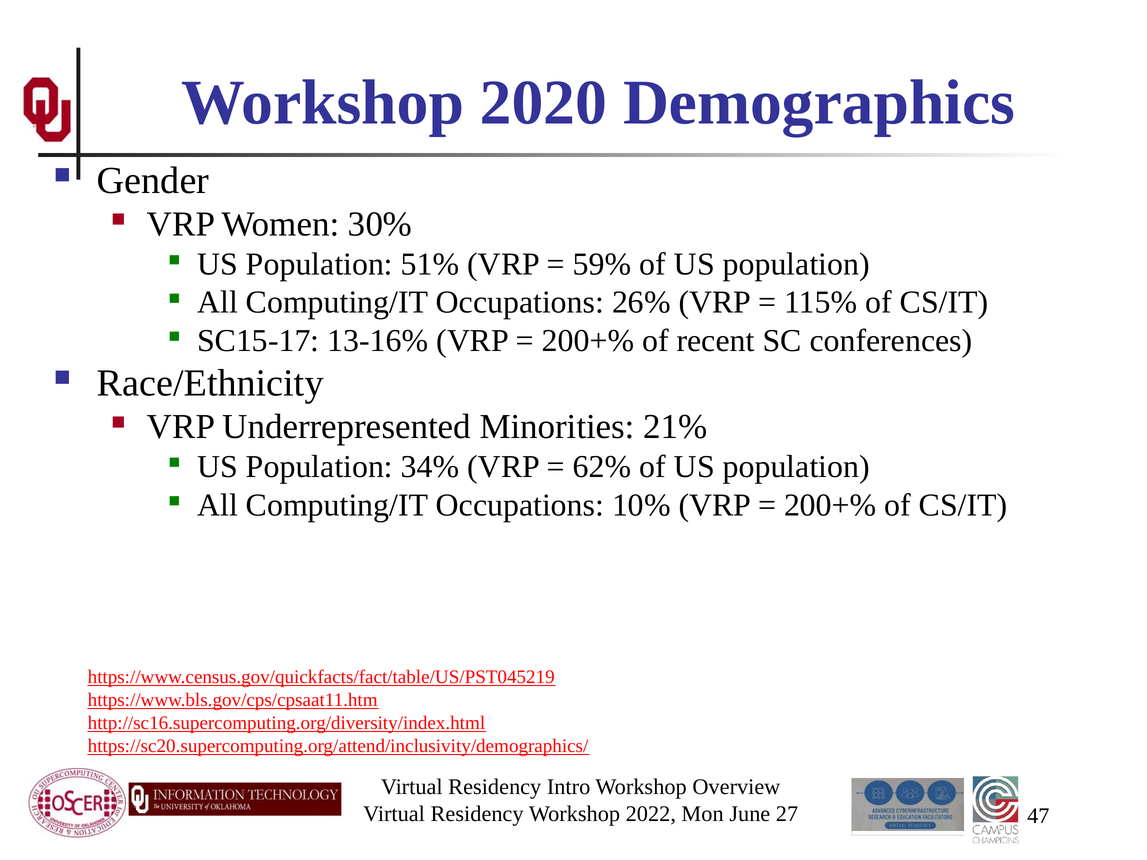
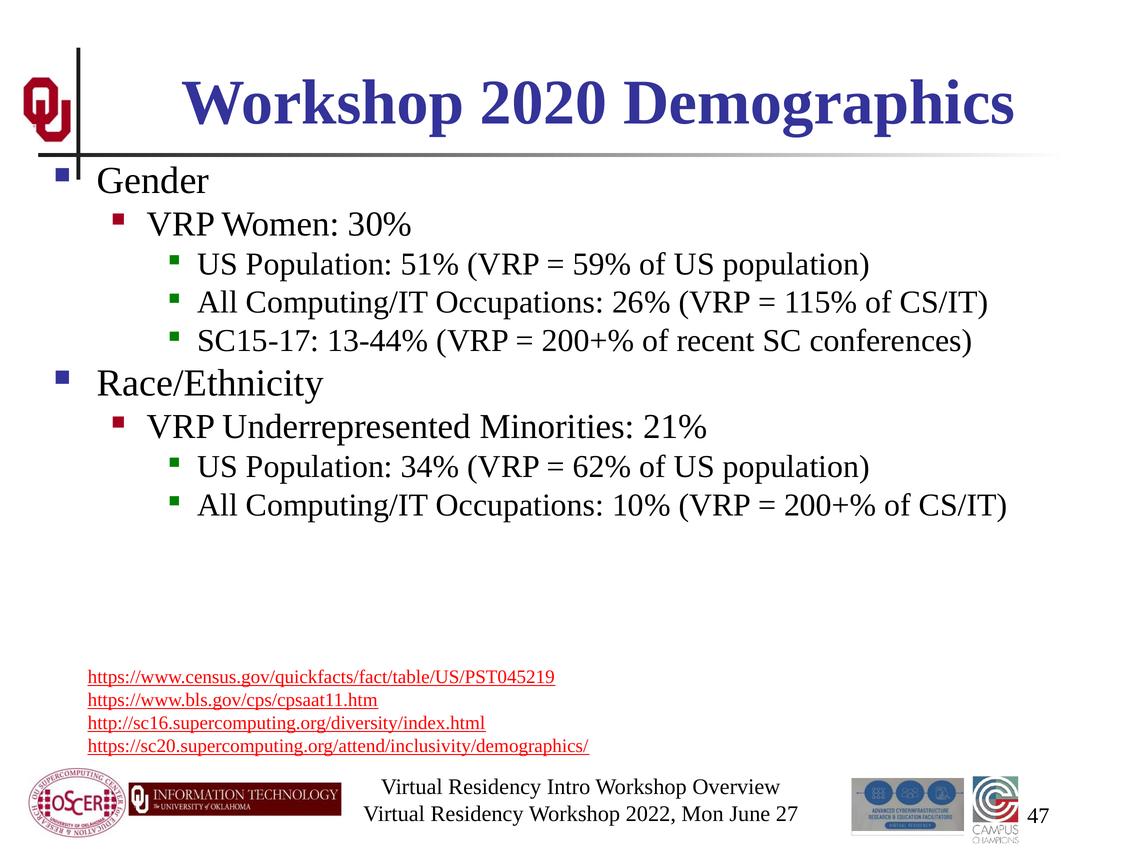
13-16%: 13-16% -> 13-44% (378, 341)
